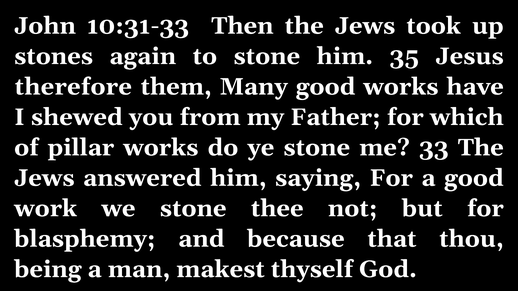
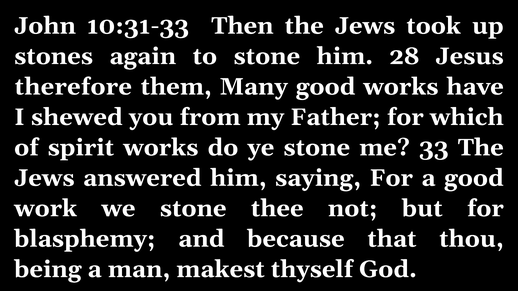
35: 35 -> 28 (404, 56)
pillar: pillar -> spirit (81, 148)
